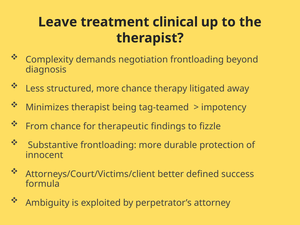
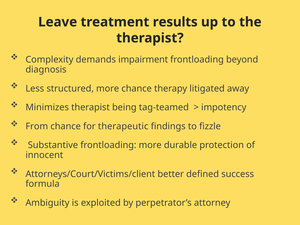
clinical: clinical -> results (175, 22)
negotiation: negotiation -> impairment (143, 60)
